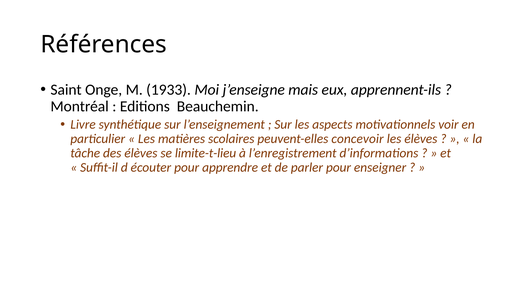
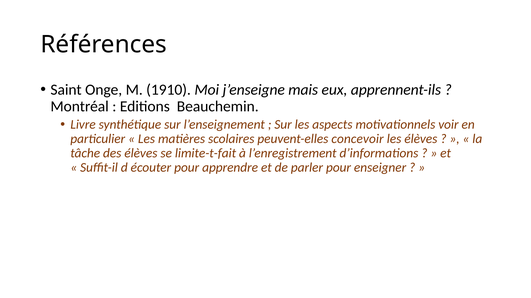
1933: 1933 -> 1910 (169, 90)
limite-t-lieu: limite-t-lieu -> limite-t-fait (206, 153)
